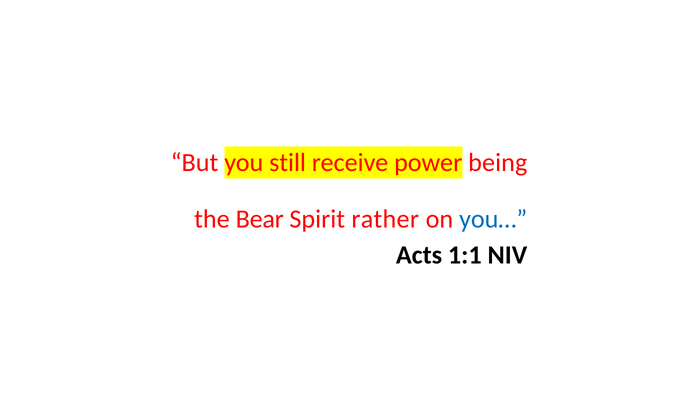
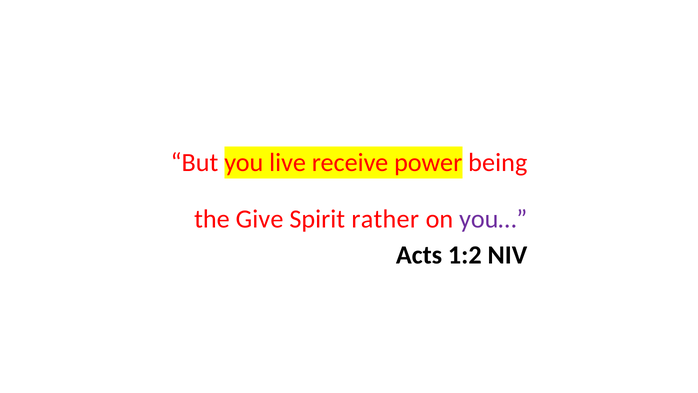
still: still -> live (288, 163)
Bear: Bear -> Give (260, 219)
you… colour: blue -> purple (493, 219)
1:1: 1:1 -> 1:2 (465, 255)
